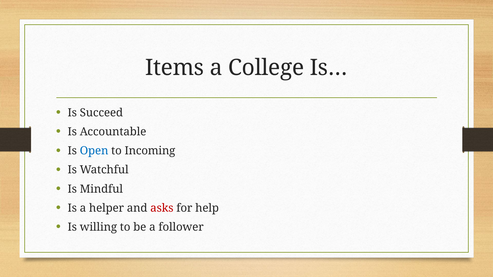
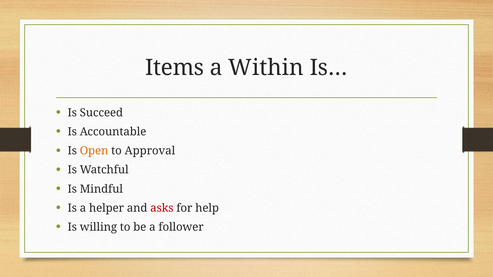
College: College -> Within (266, 68)
Open colour: blue -> orange (94, 151)
Incoming: Incoming -> Approval (150, 151)
